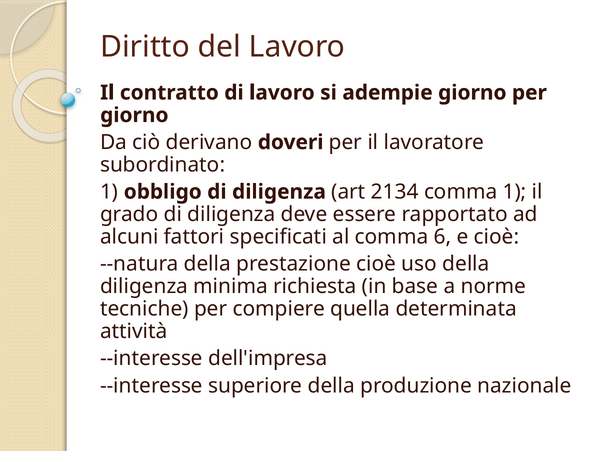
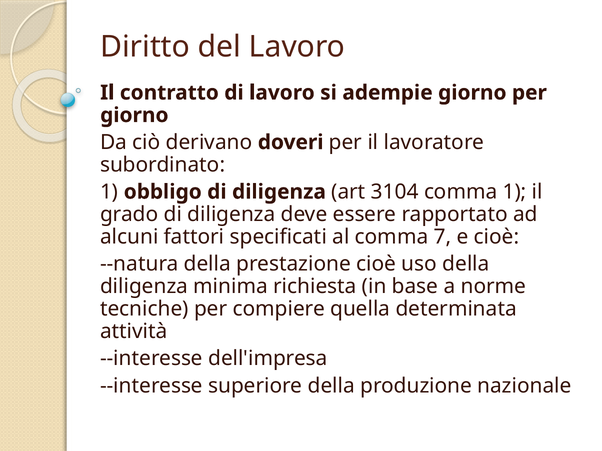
2134: 2134 -> 3104 (395, 192)
6: 6 -> 7 (442, 237)
